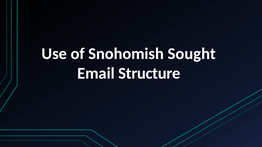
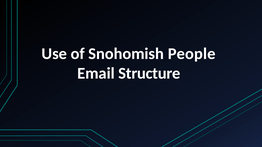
Sought: Sought -> People (192, 54)
